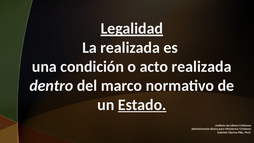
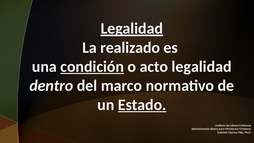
La realizada: realizada -> realizado (130, 48)
condición underline: none -> present (92, 67)
acto realizada: realizada -> legalidad (202, 67)
